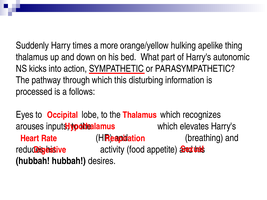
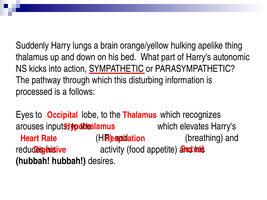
times: times -> lungs (82, 46)
more: more -> brain (109, 46)
